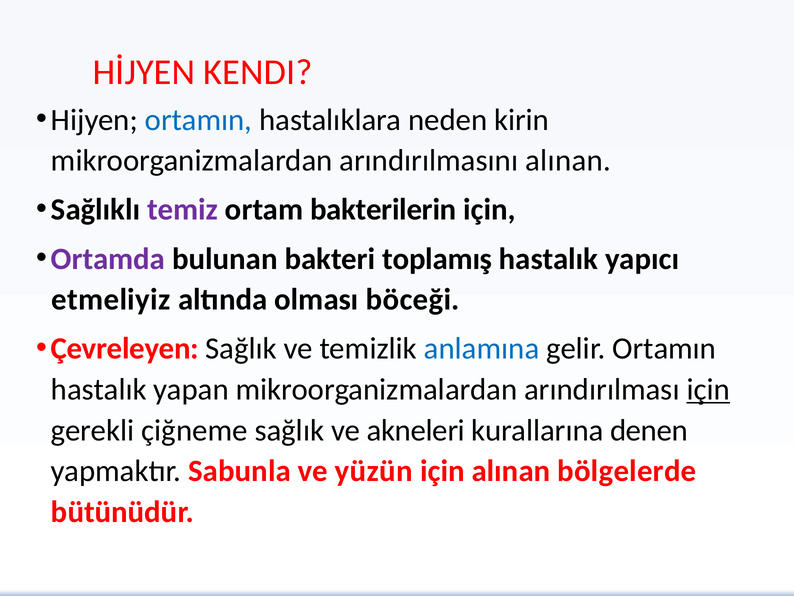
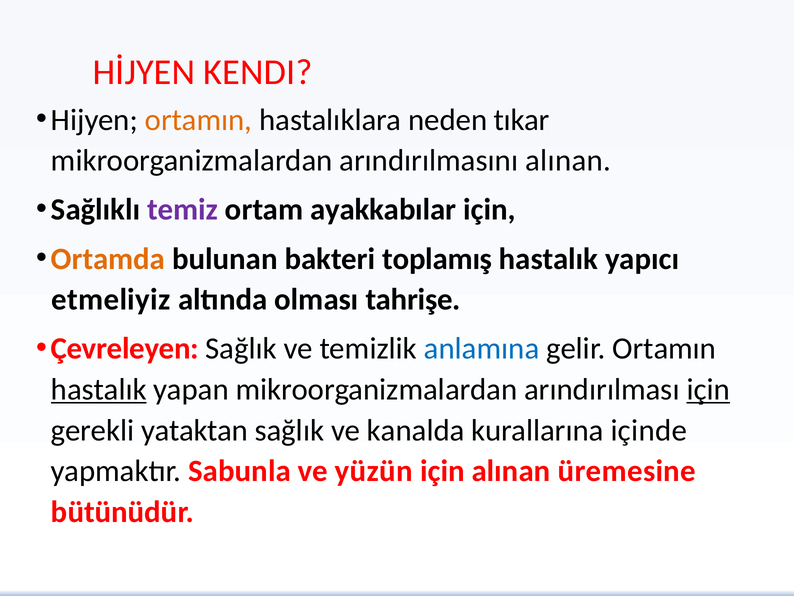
ortamın colour: blue -> orange (199, 120)
kirin: kirin -> tıkar (522, 120)
bakterilerin: bakterilerin -> ayakkabılar (383, 210)
Ortamda colour: purple -> orange (108, 259)
böceği: böceği -> tahrişe (413, 299)
hastalık underline: none -> present (99, 389)
çiğneme: çiğneme -> yataktan (195, 430)
akneleri: akneleri -> kanalda (416, 430)
denen: denen -> içinde (649, 430)
bölgelerde: bölgelerde -> üremesine (627, 471)
